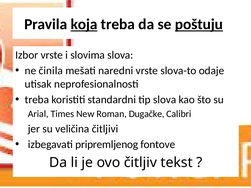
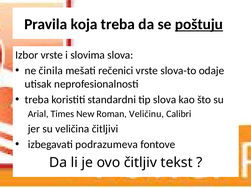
koja underline: present -> none (84, 24)
naredni: naredni -> rečenici (116, 71)
Dugačke: Dugačke -> Veličinu (147, 114)
pripremljenog: pripremljenog -> podrazumeva (107, 145)
